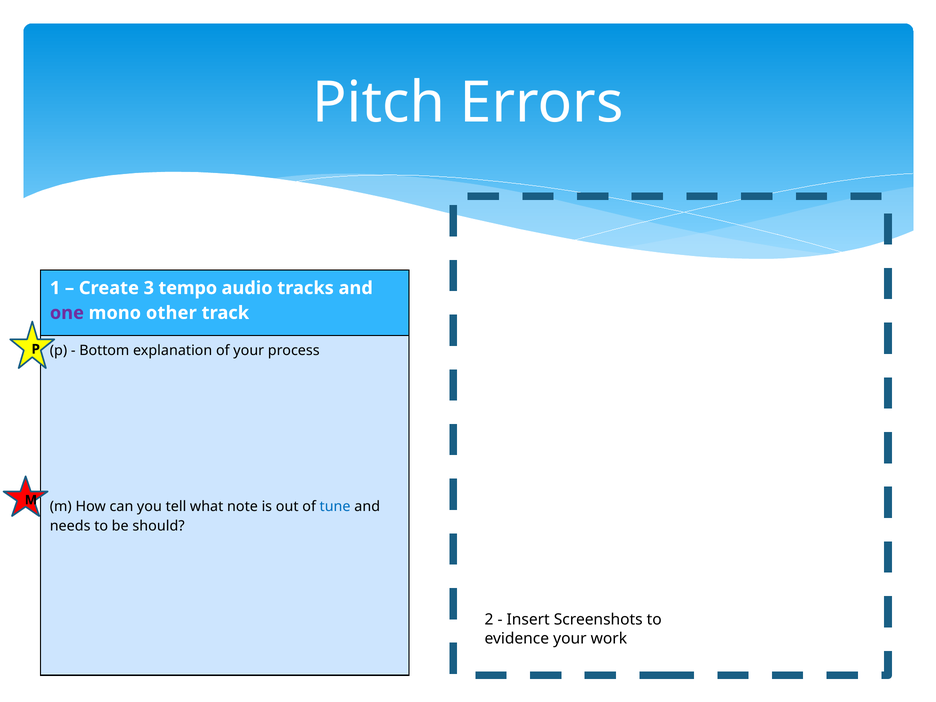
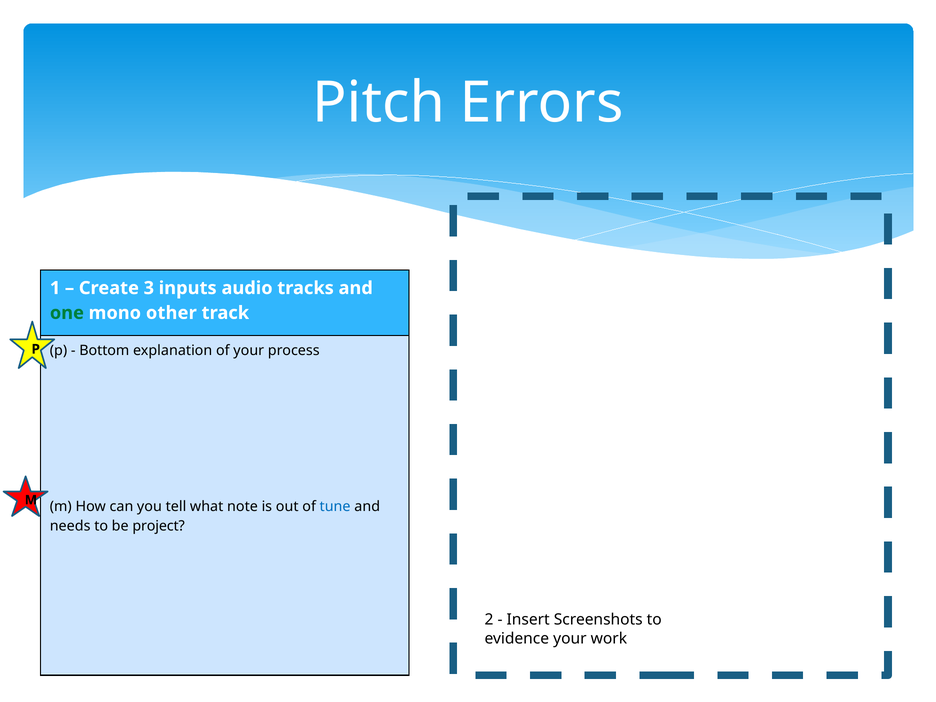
tempo: tempo -> inputs (188, 288)
one colour: purple -> green (67, 313)
should: should -> project (159, 526)
